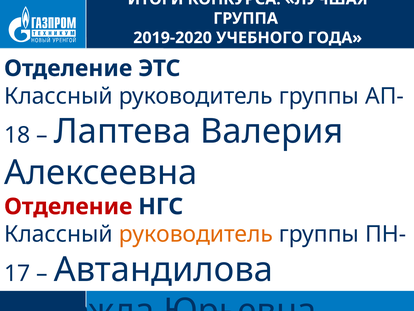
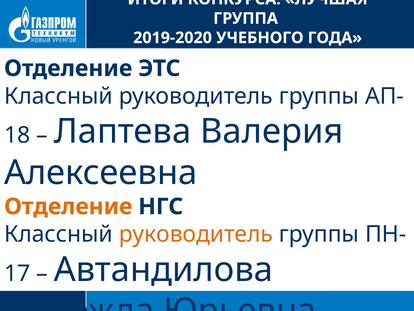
Отделение colour: red -> orange (68, 206)
